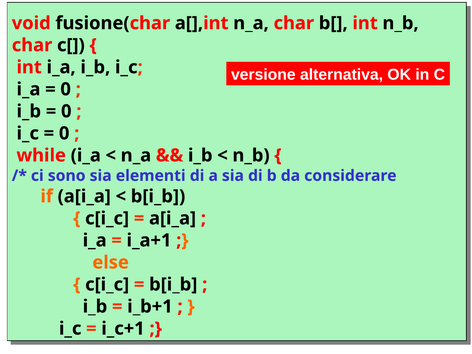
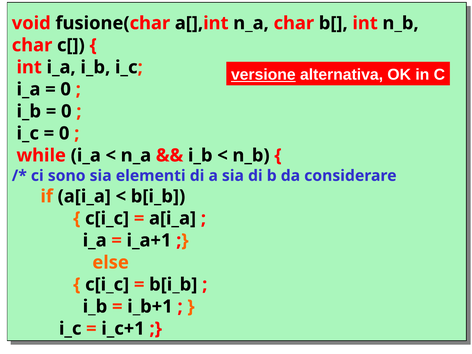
versione underline: none -> present (263, 75)
